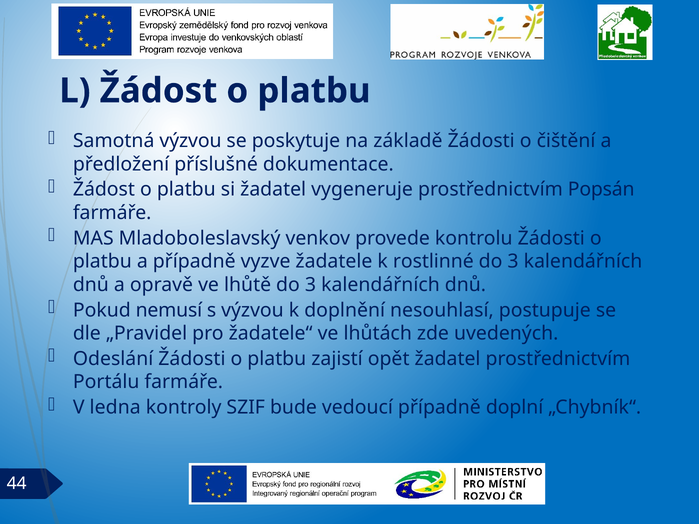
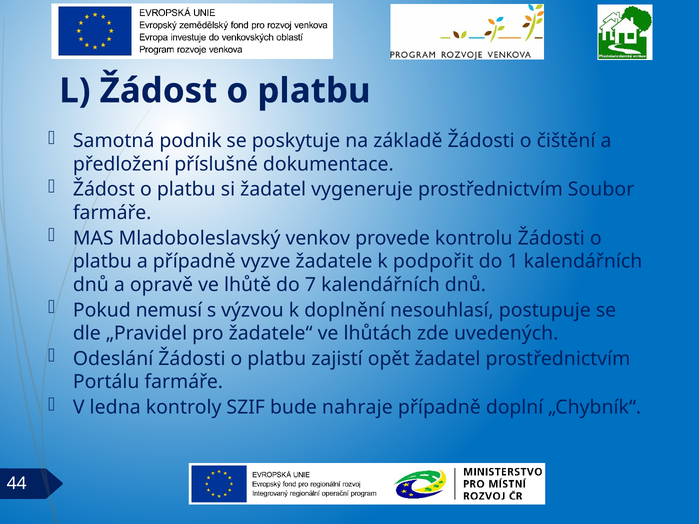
Samotná výzvou: výzvou -> podnik (191, 141)
Popsán: Popsán -> Soubor (601, 190)
rostlinné: rostlinné -> podpořit (433, 262)
3: 3 -> 1 (513, 262)
lhůtě do 3: 3 -> 7 (311, 285)
vedoucí: vedoucí -> nahraje (357, 408)
